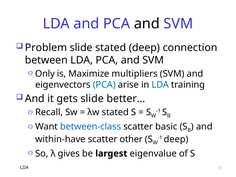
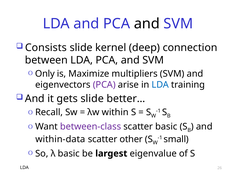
Problem: Problem -> Consists (46, 48)
slide stated: stated -> kernel (111, 48)
PCA colour: blue -> purple (104, 85)
λw stated: stated -> within (115, 112)
between-class colour: blue -> purple (91, 127)
deep: deep -> small (176, 139)
within-have: within-have -> within-data (60, 139)
λ gives: gives -> basic (69, 154)
